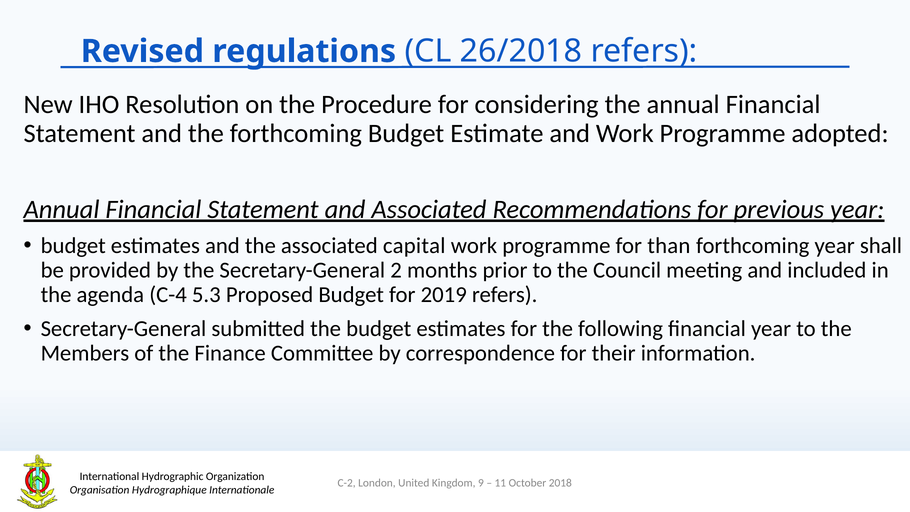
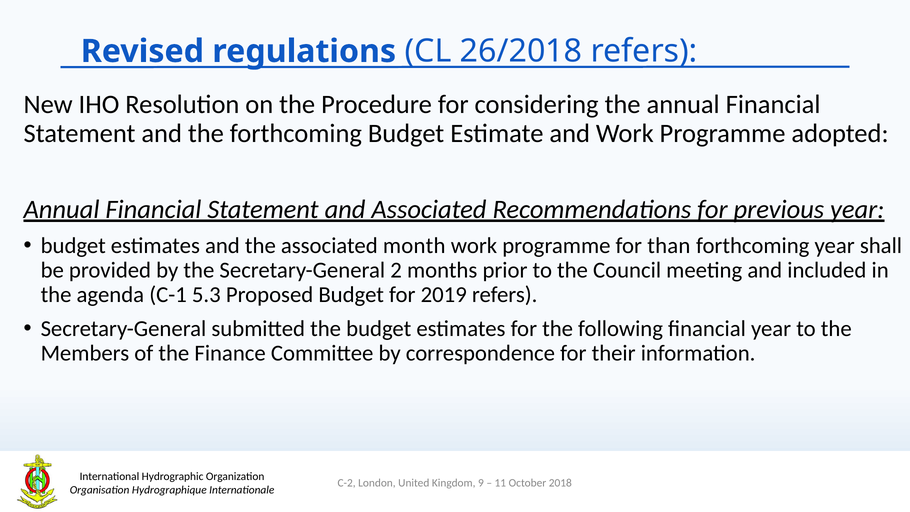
capital: capital -> month (414, 246)
C-4: C-4 -> C-1 (168, 295)
